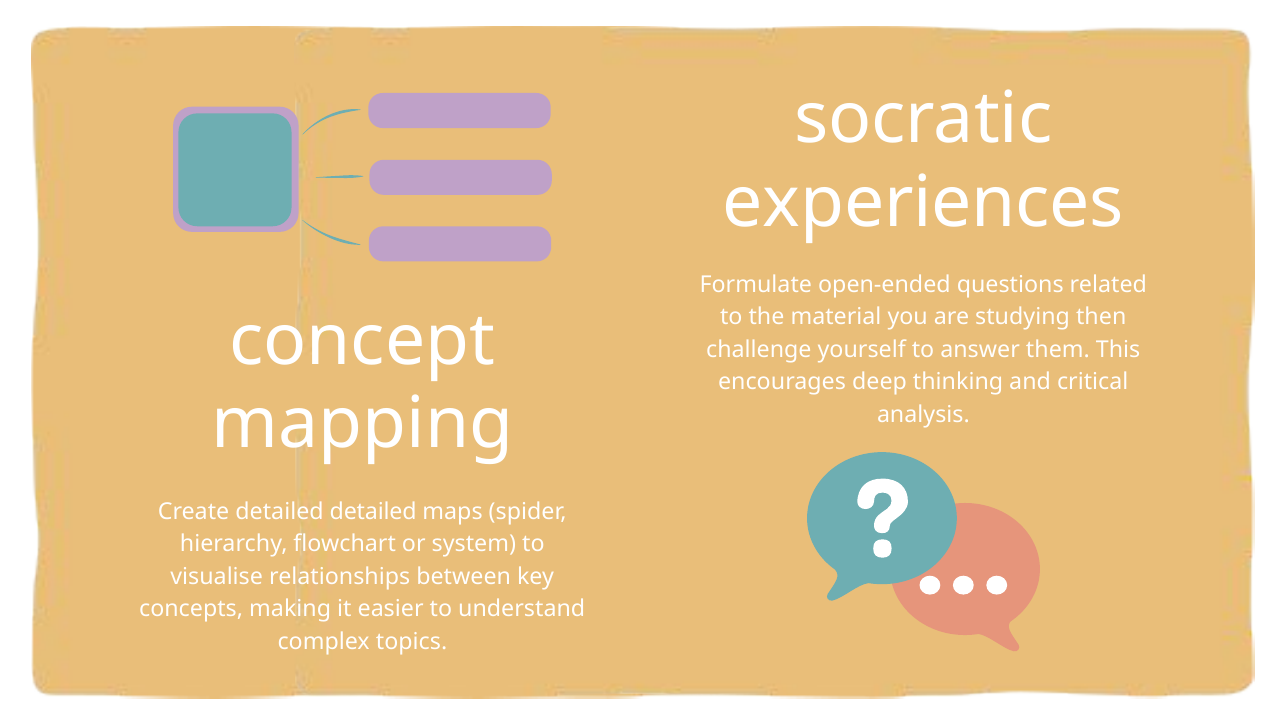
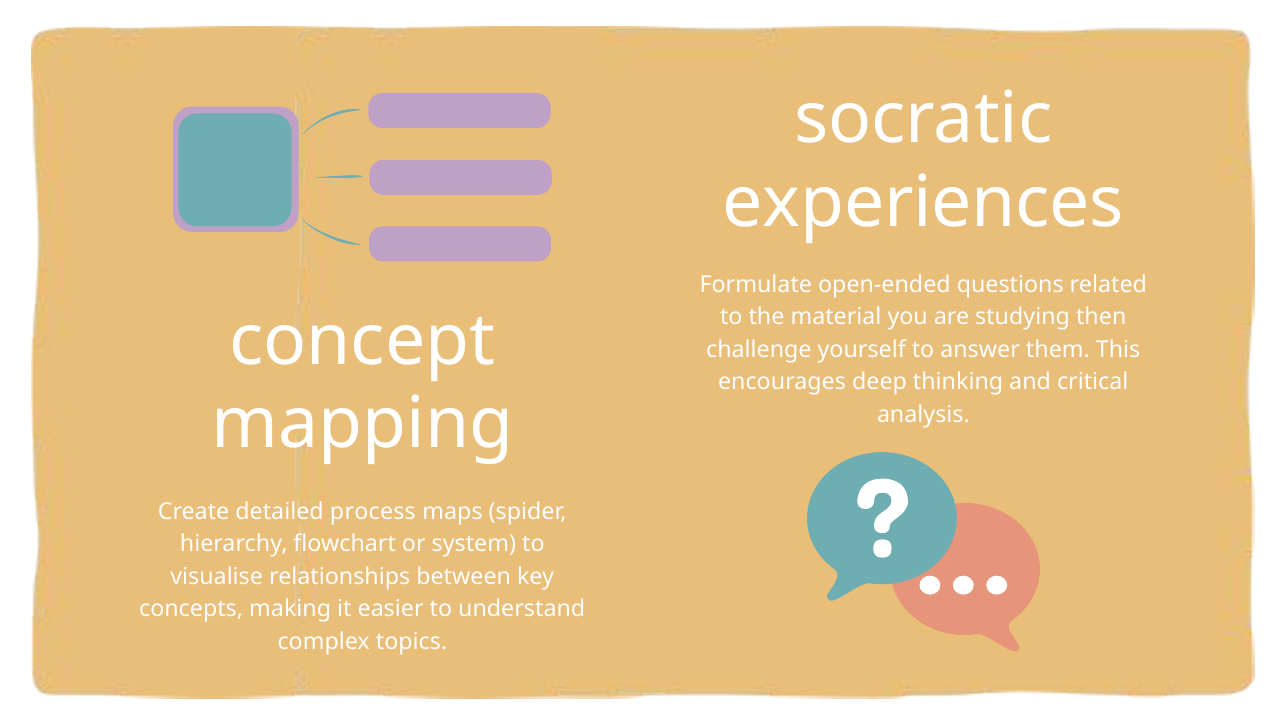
detailed detailed: detailed -> process (373, 512)
